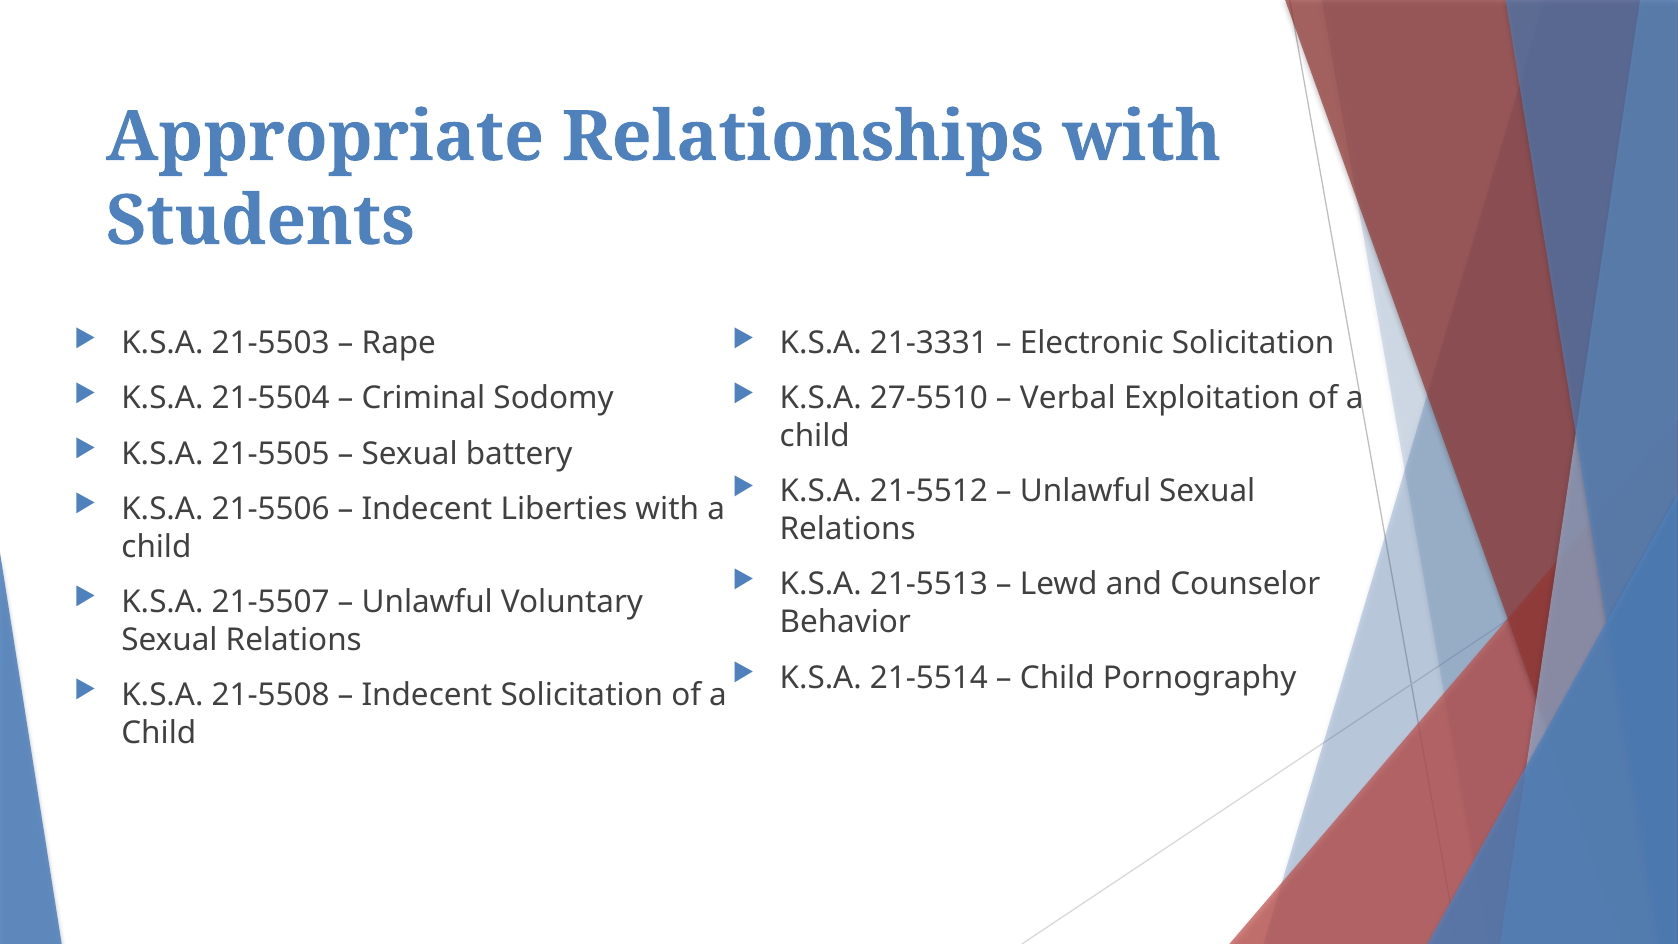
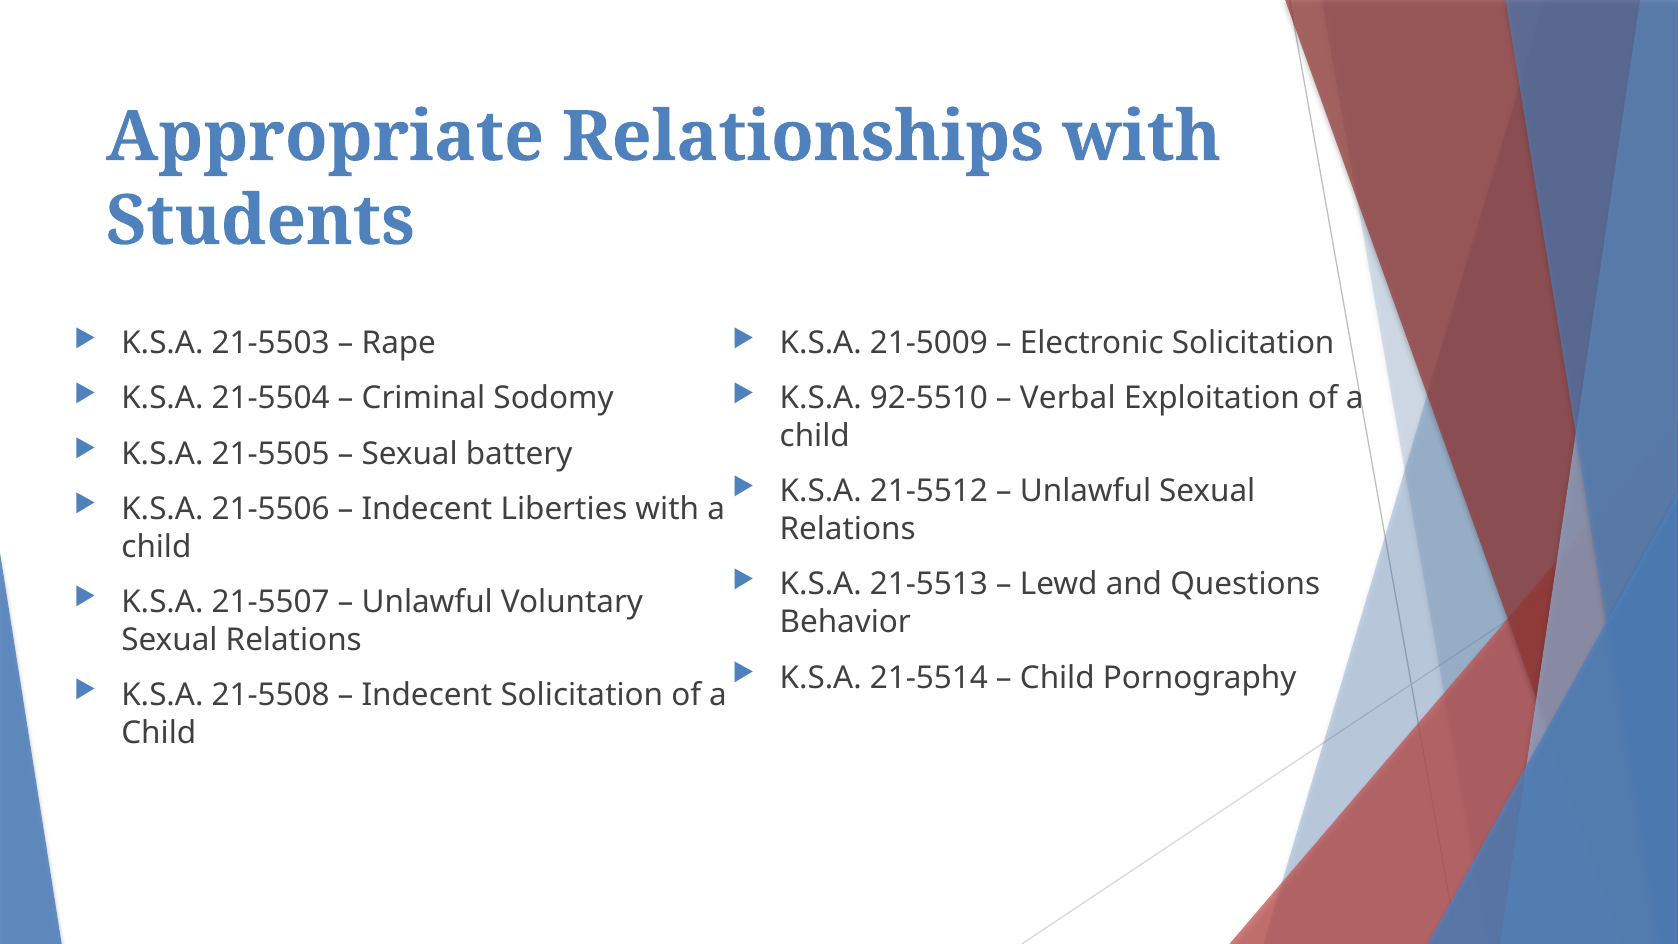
21-3331: 21-3331 -> 21-5009 (929, 343)
27-5510: 27-5510 -> 92-5510 (929, 399)
Counselor: Counselor -> Questions (1245, 585)
